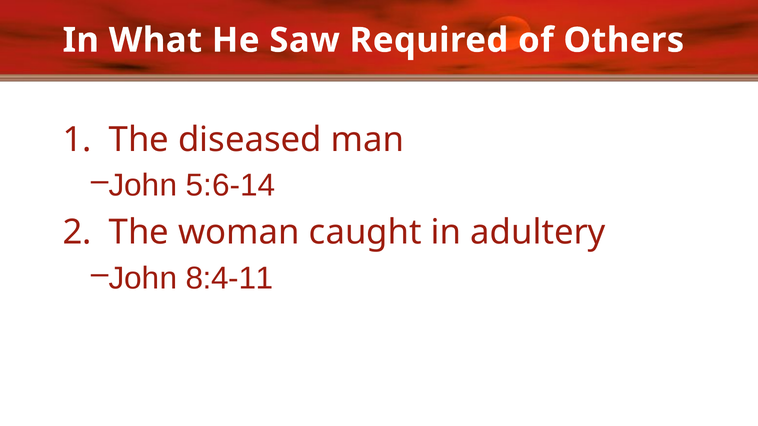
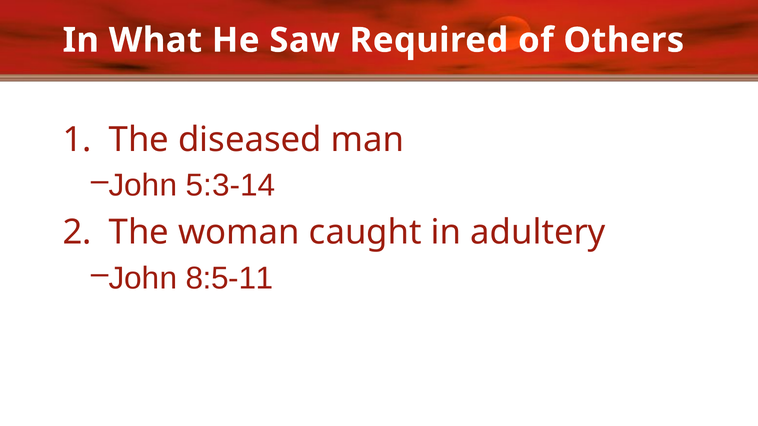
5:6-14: 5:6-14 -> 5:3-14 (231, 186)
8:4-11: 8:4-11 -> 8:5-11 (230, 279)
